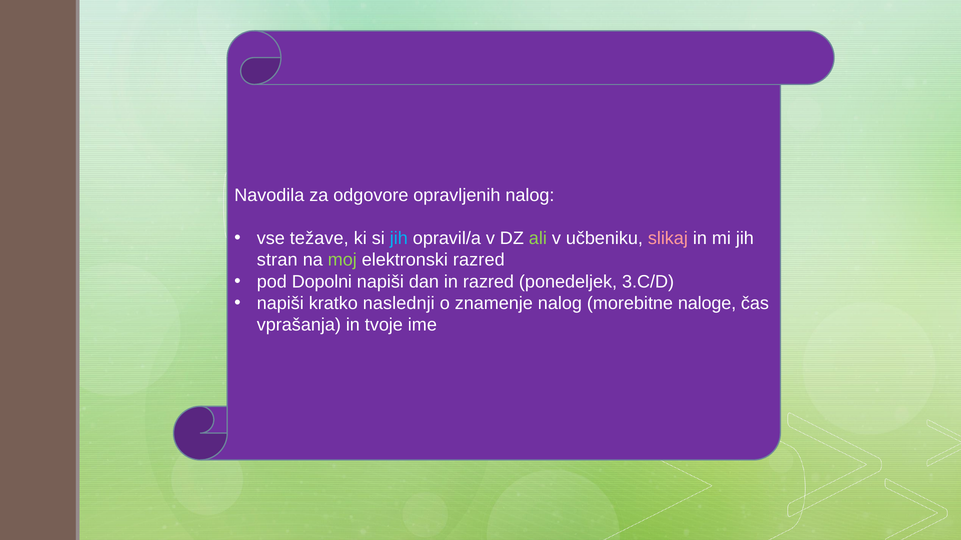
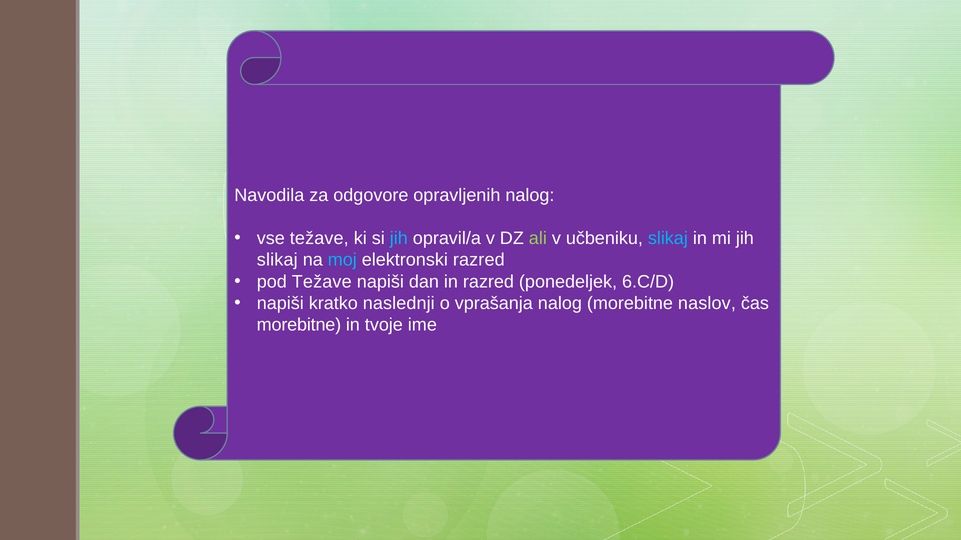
slikaj colour: pink -> light blue (668, 239)
stran: stran -> slikaj (277, 260)
moj colour: light green -> light blue (342, 260)
pod Dopolni: Dopolni -> Težave (322, 282)
3.C/D: 3.C/D -> 6.C/D (648, 282)
znamenje: znamenje -> vprašanja (494, 304)
naloge: naloge -> naslov (707, 304)
vprašanja: vprašanja -> morebitne (299, 325)
